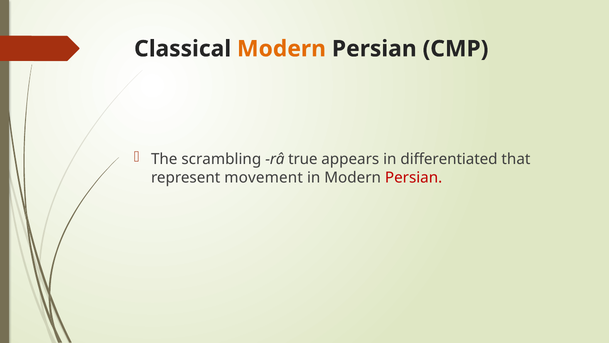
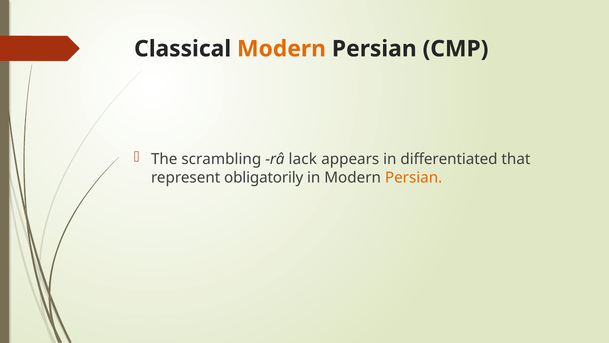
true: true -> lack (303, 159)
movement: movement -> obligatorily (264, 177)
Persian colour: red -> orange (414, 177)
